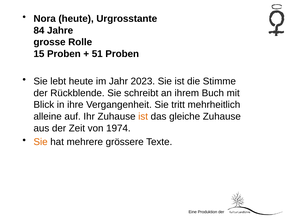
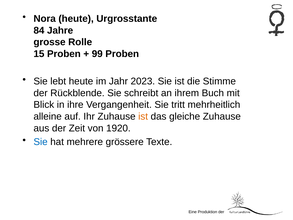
51: 51 -> 99 (97, 54)
1974: 1974 -> 1920 (118, 128)
Sie colour: orange -> blue (41, 142)
